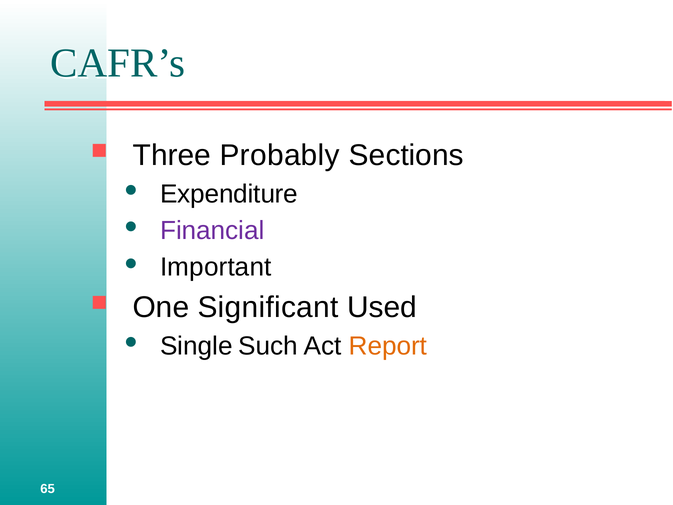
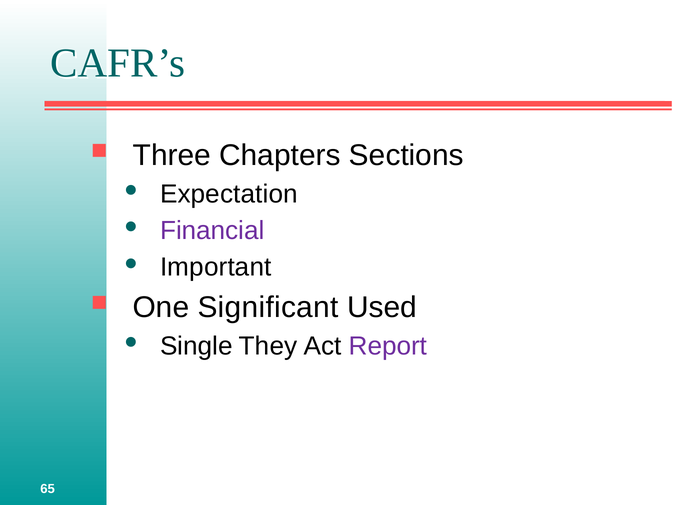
Probably: Probably -> Chapters (280, 155)
Expenditure: Expenditure -> Expectation (229, 194)
Such: Such -> They (268, 346)
Report colour: orange -> purple (388, 346)
